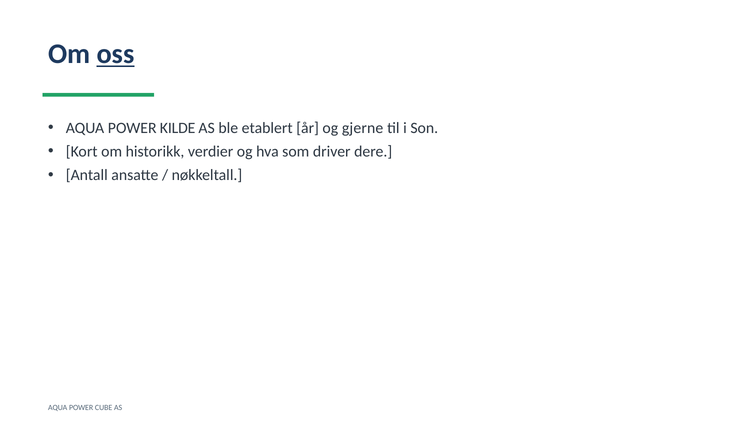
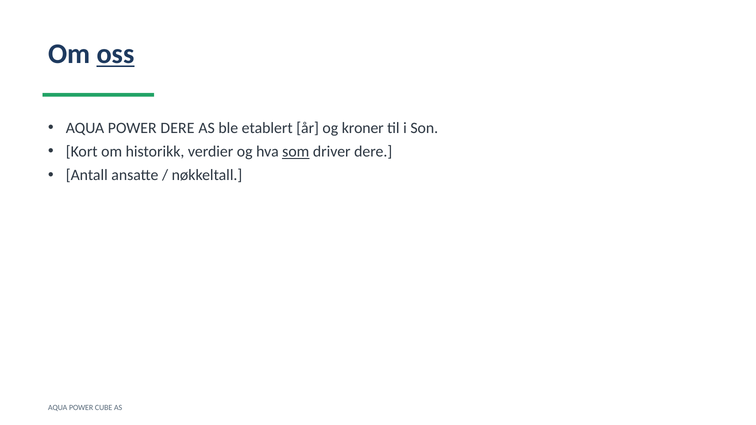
POWER KILDE: KILDE -> DERE (177, 128)
gjerne: gjerne -> kroner (363, 128)
som underline: none -> present (296, 152)
